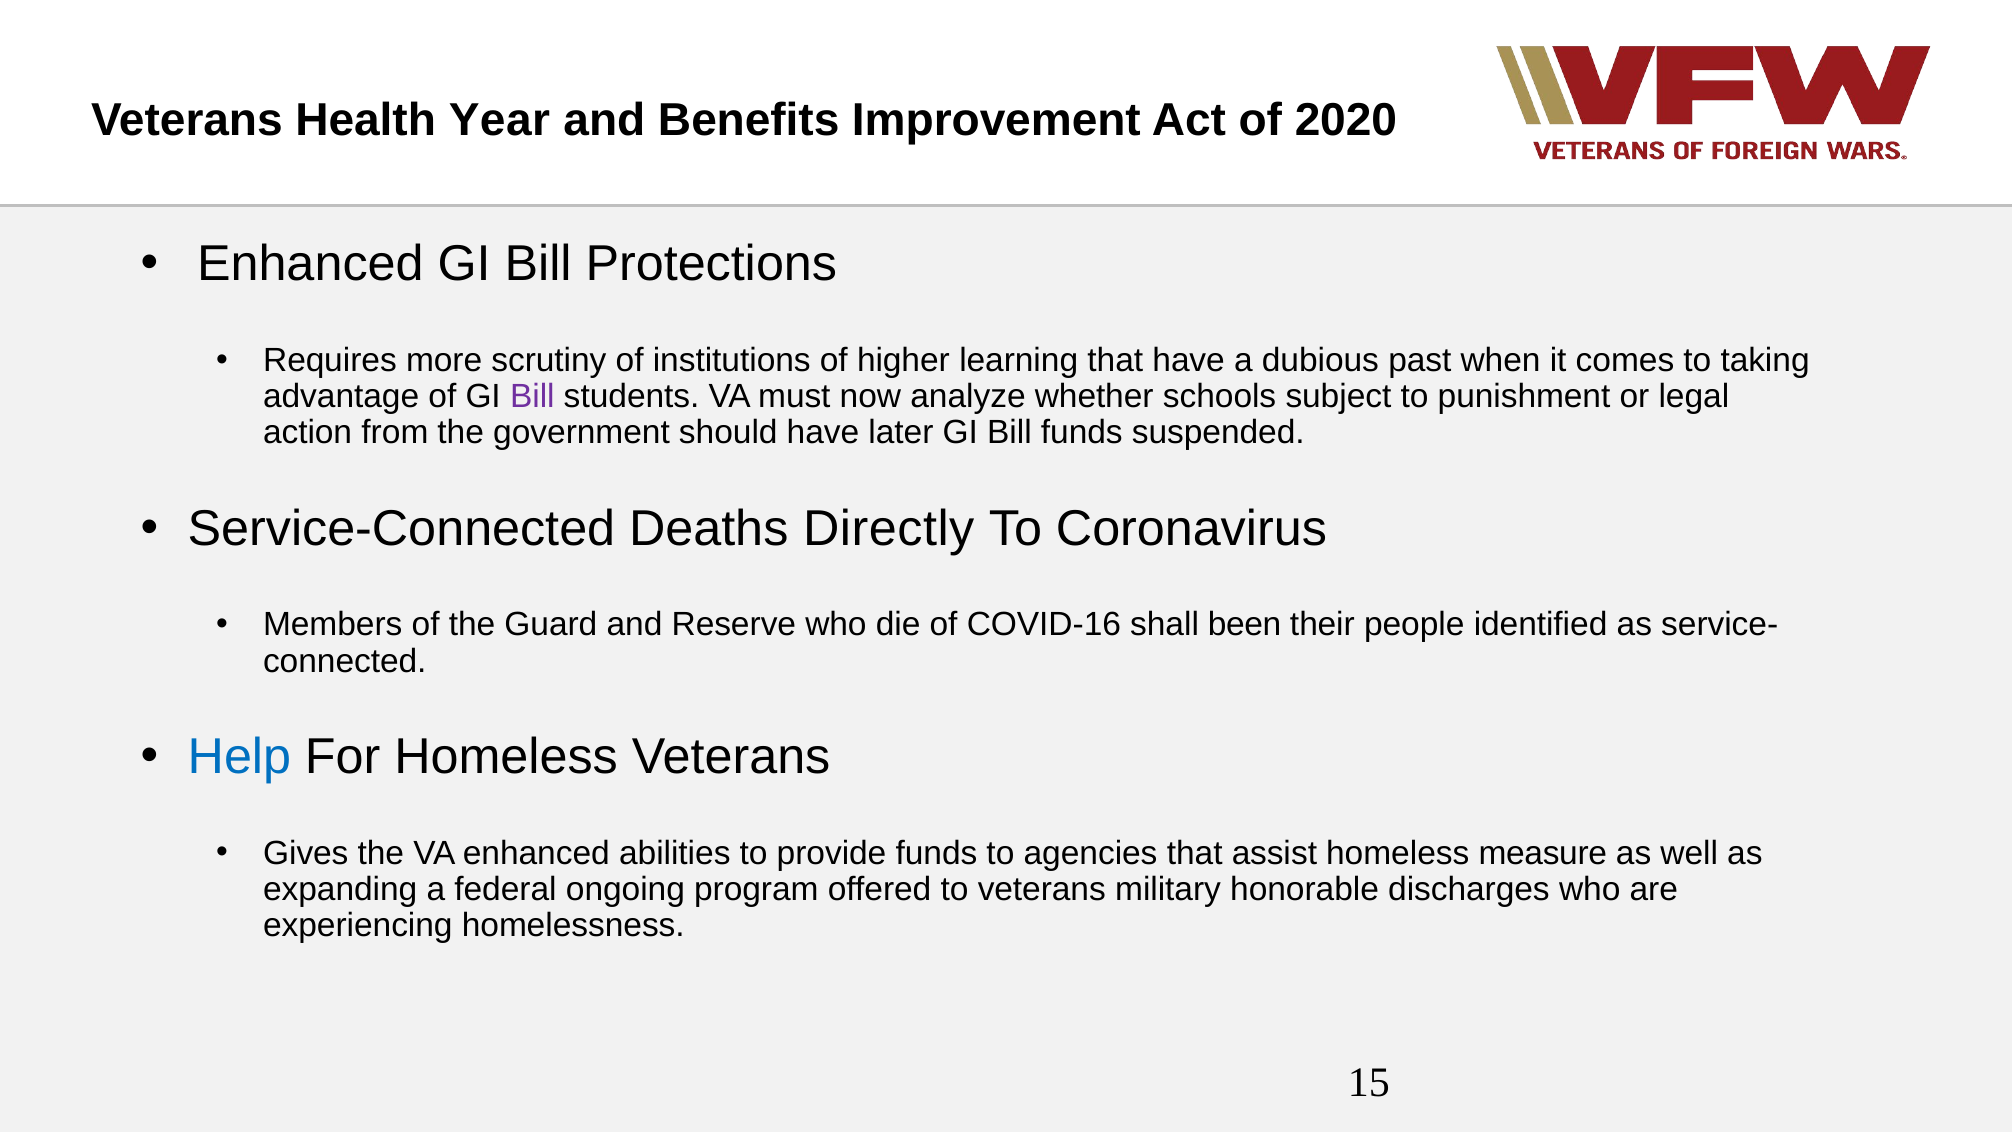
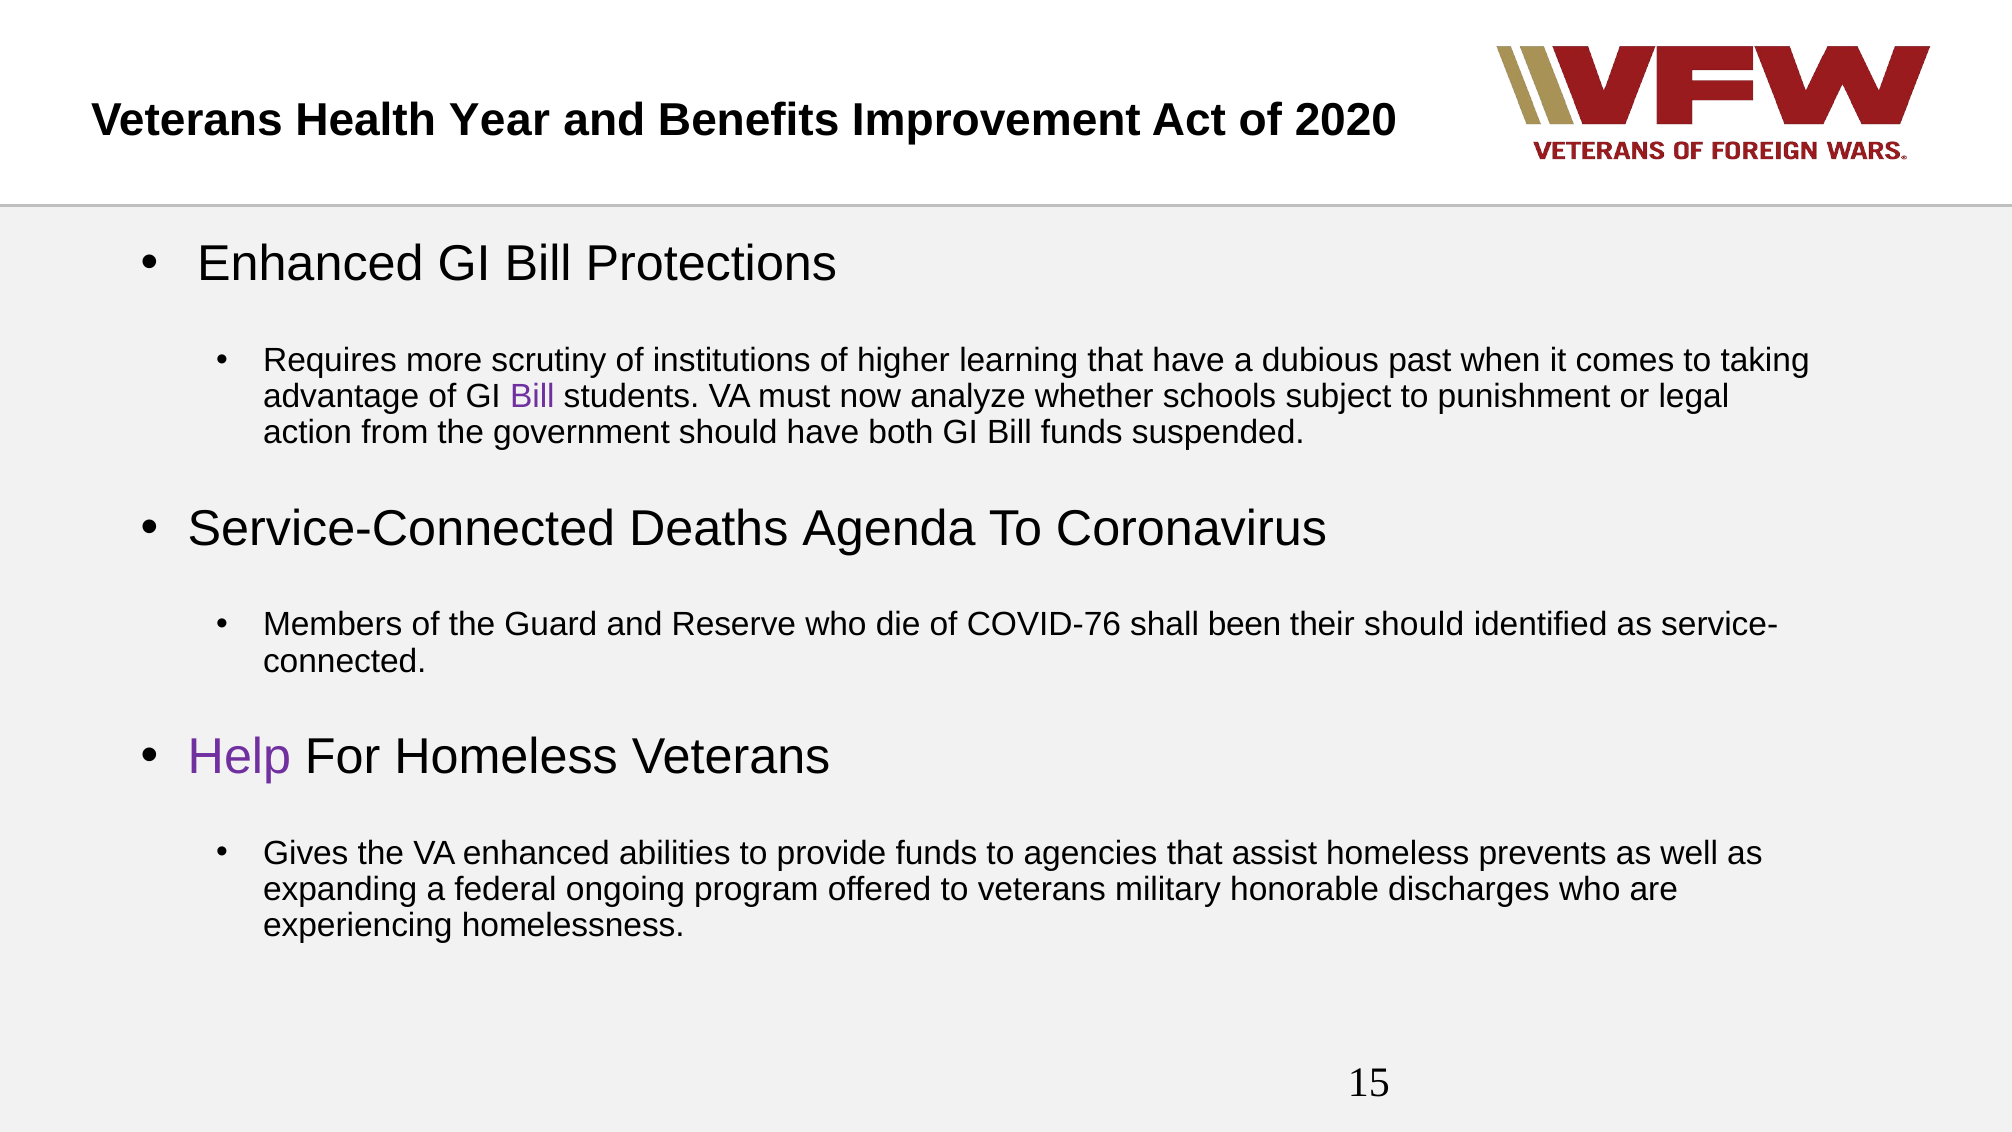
later: later -> both (901, 433)
Directly: Directly -> Agenda (889, 529)
COVID-16: COVID-16 -> COVID-76 (1044, 625)
their people: people -> should (1414, 625)
Help colour: blue -> purple (239, 757)
measure: measure -> prevents (1543, 853)
